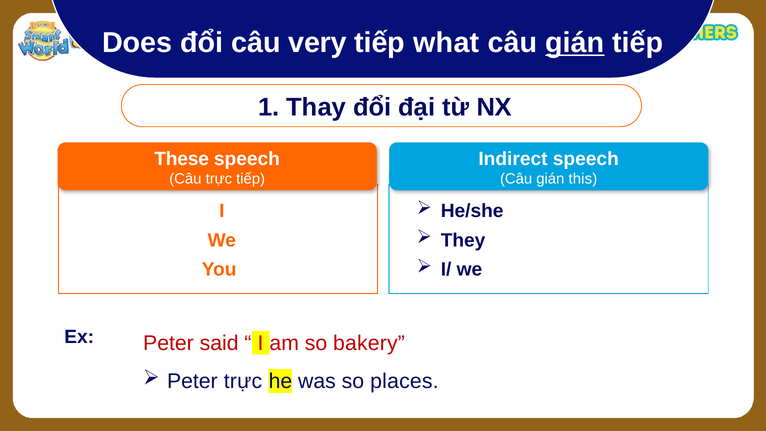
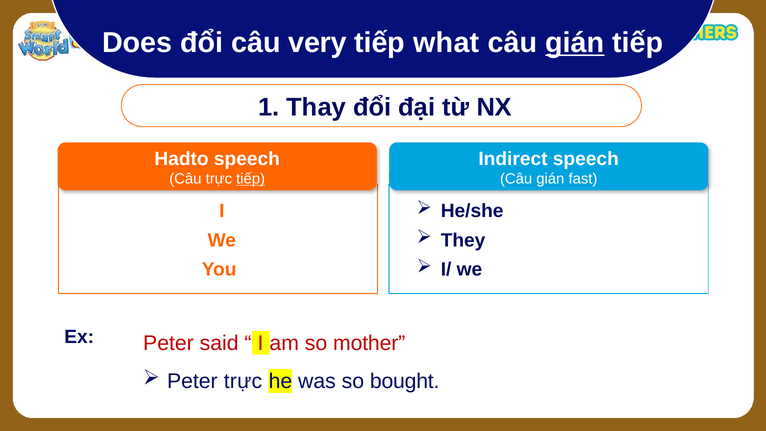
These: These -> Hadto (182, 159)
tiếp underline: none -> present (251, 179)
this: this -> fast (583, 179)
bakery: bakery -> mother (369, 343)
places: places -> bought (405, 381)
